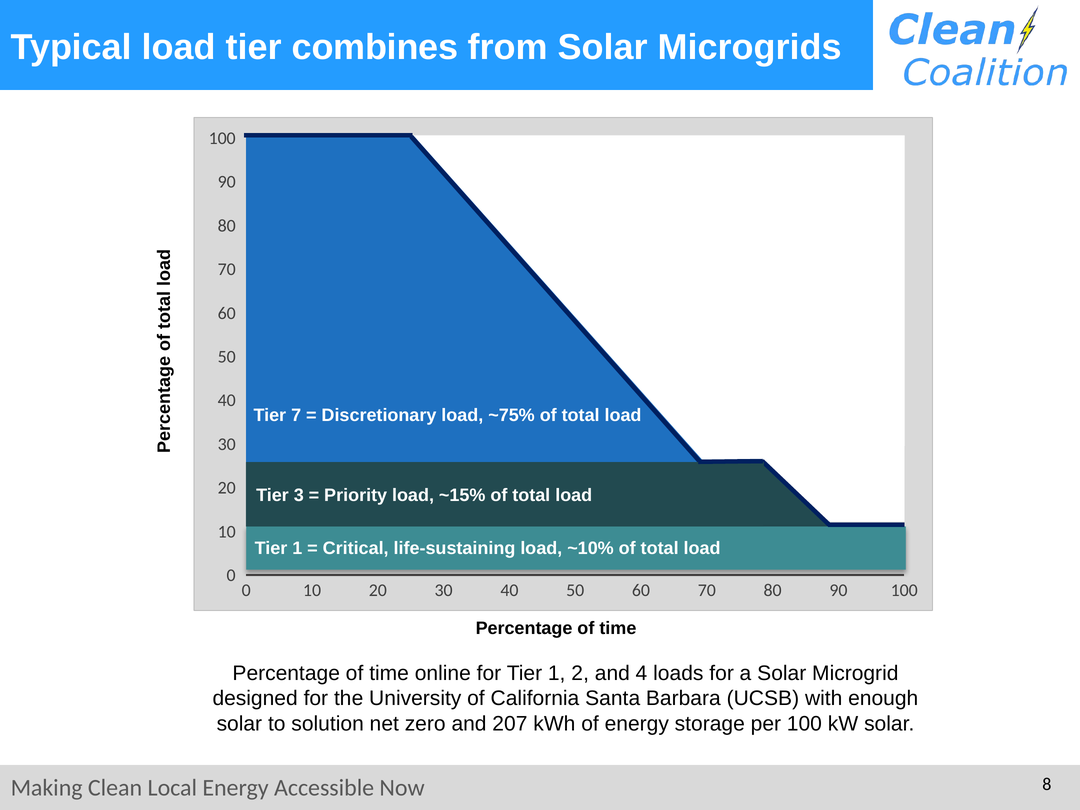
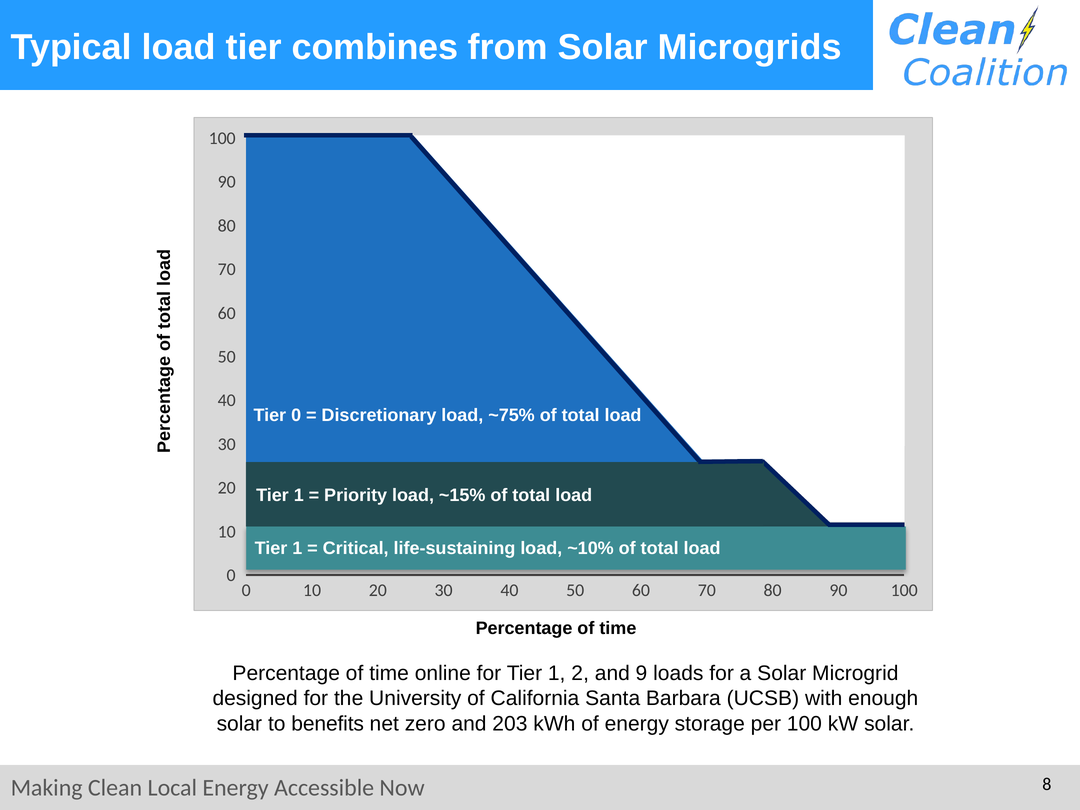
Tier 7: 7 -> 0 (296, 415)
3: 3 -> 1 (299, 495)
4: 4 -> 9 (641, 673)
solution: solution -> benefits (328, 724)
207: 207 -> 203 (510, 724)
